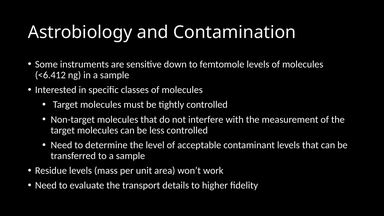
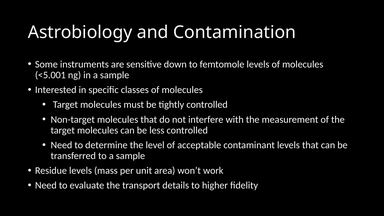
<6.412: <6.412 -> <5.001 (50, 75)
